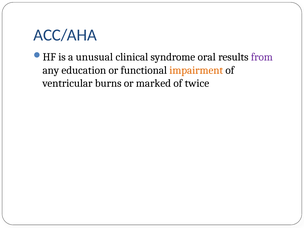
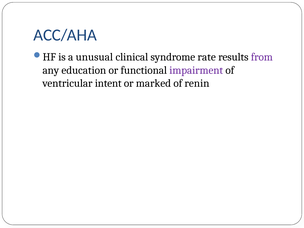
oral: oral -> rate (207, 57)
impairment colour: orange -> purple (196, 70)
burns: burns -> intent (108, 83)
twice: twice -> renin (197, 83)
